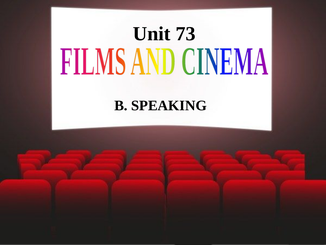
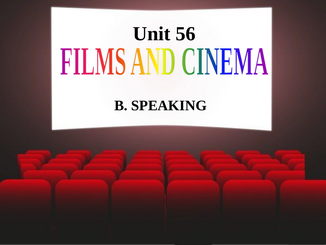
73: 73 -> 56 (186, 34)
